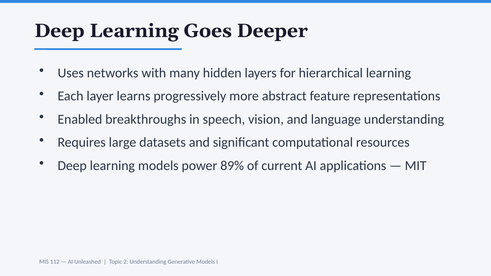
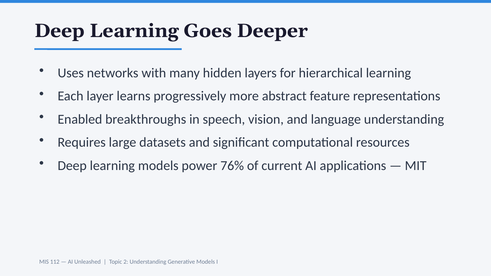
89%: 89% -> 76% (232, 166)
